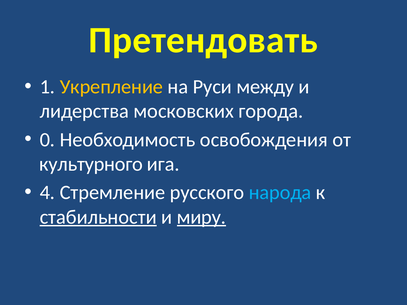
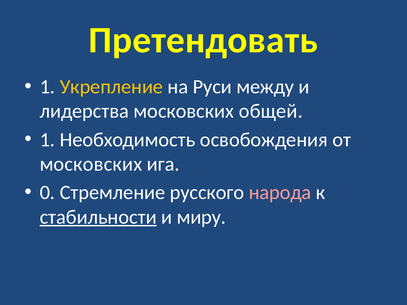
города: города -> общей (271, 111)
0: 0 -> 1 (47, 140)
культурного: культурного -> московских (91, 164)
4: 4 -> 0 (47, 193)
народа colour: light blue -> pink (280, 193)
миру underline: present -> none (201, 217)
